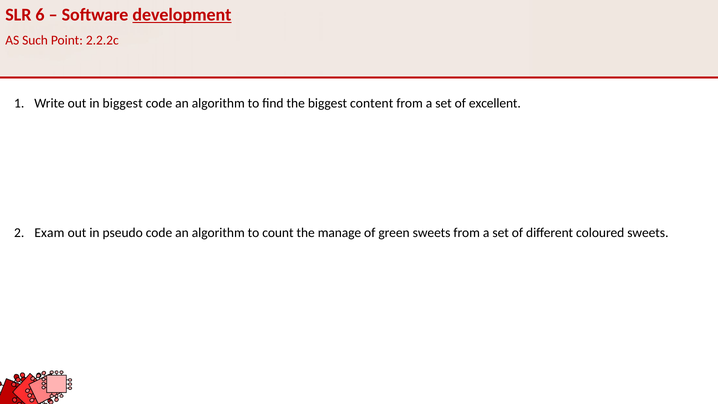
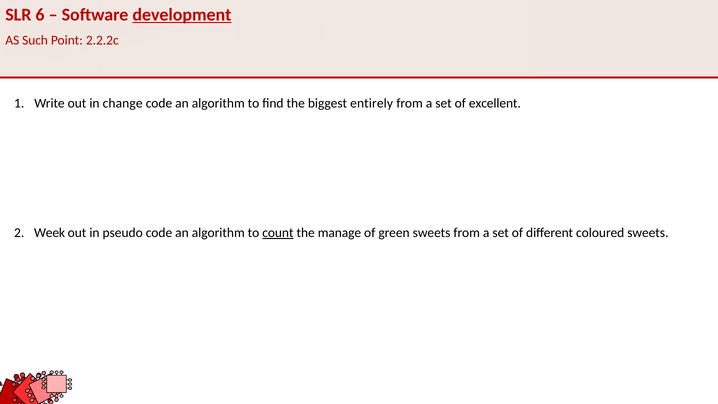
in biggest: biggest -> change (123, 104)
content: content -> entirely (372, 104)
Exam: Exam -> Week (50, 233)
count underline: none -> present (278, 233)
